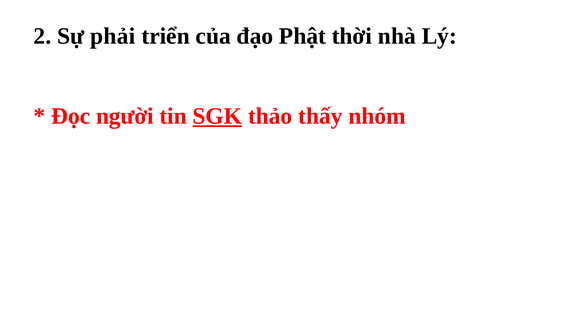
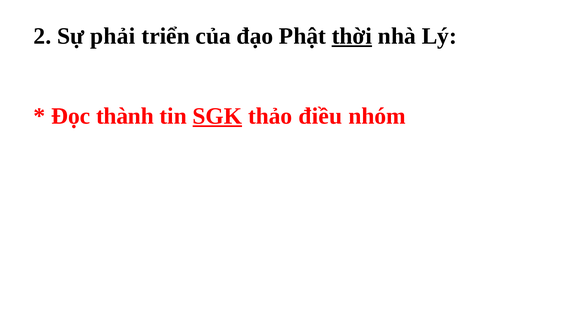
thời underline: none -> present (352, 36)
người: người -> thành (125, 116)
thấy: thấy -> điều (320, 116)
